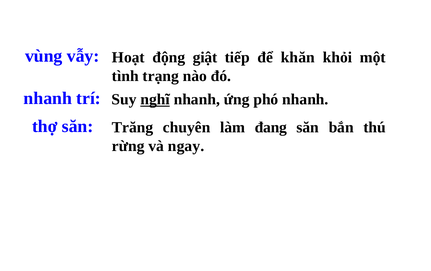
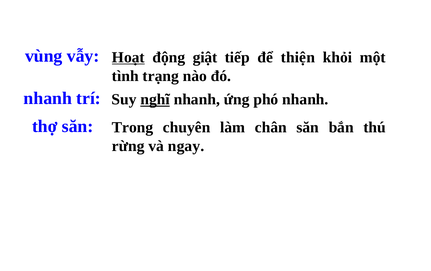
Hoạt underline: none -> present (128, 57)
khăn: khăn -> thiện (298, 57)
Trăng: Trăng -> Trong (133, 128)
đang: đang -> chân (271, 128)
